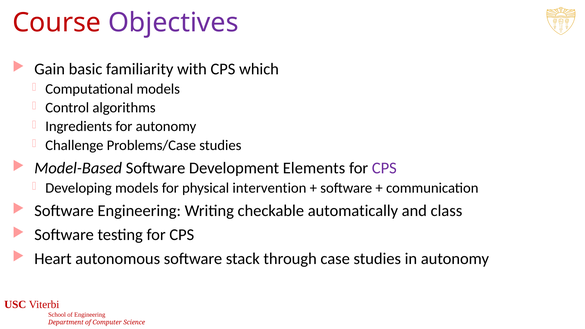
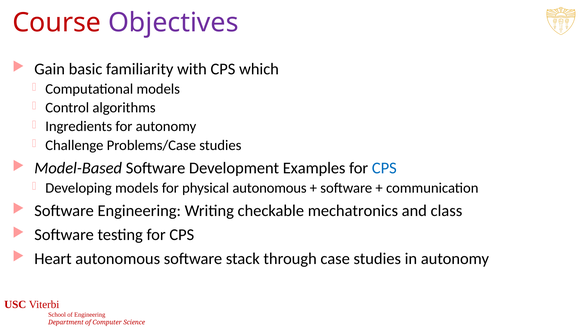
Elements: Elements -> Examples (314, 168)
CPS colour: purple -> blue (384, 168)
physical intervention: intervention -> autonomous (270, 188)
automatically: automatically -> mechatronics (353, 211)
